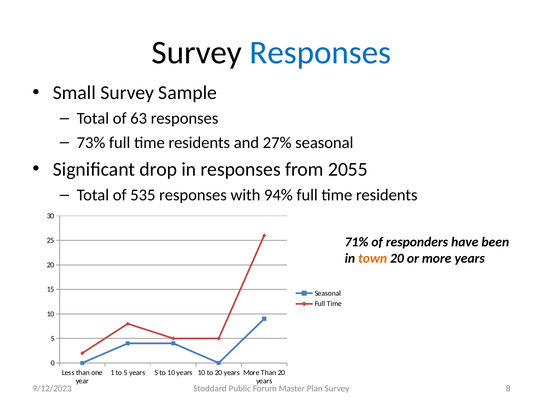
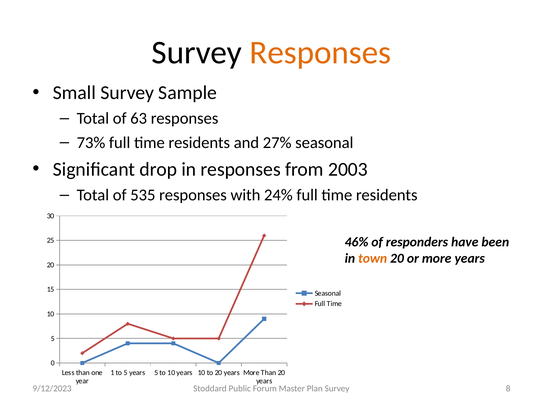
Responses colour: blue -> orange (320, 53)
2055: 2055 -> 2003 (348, 169)
94%: 94% -> 24% (278, 195)
71%: 71% -> 46% (357, 242)
